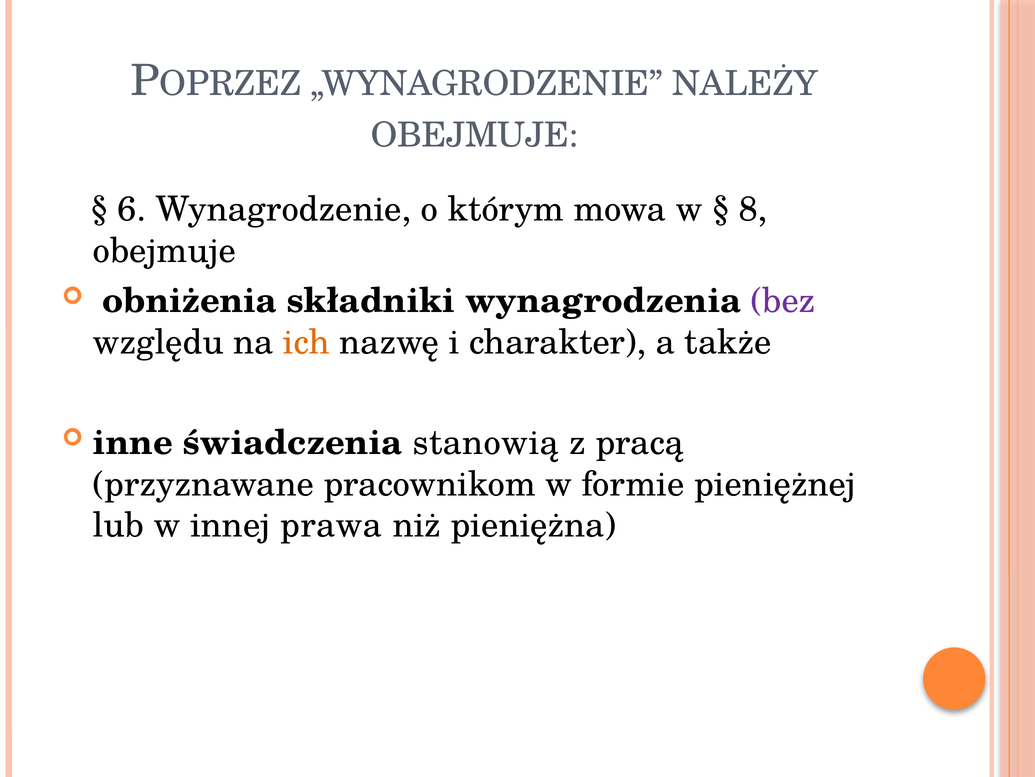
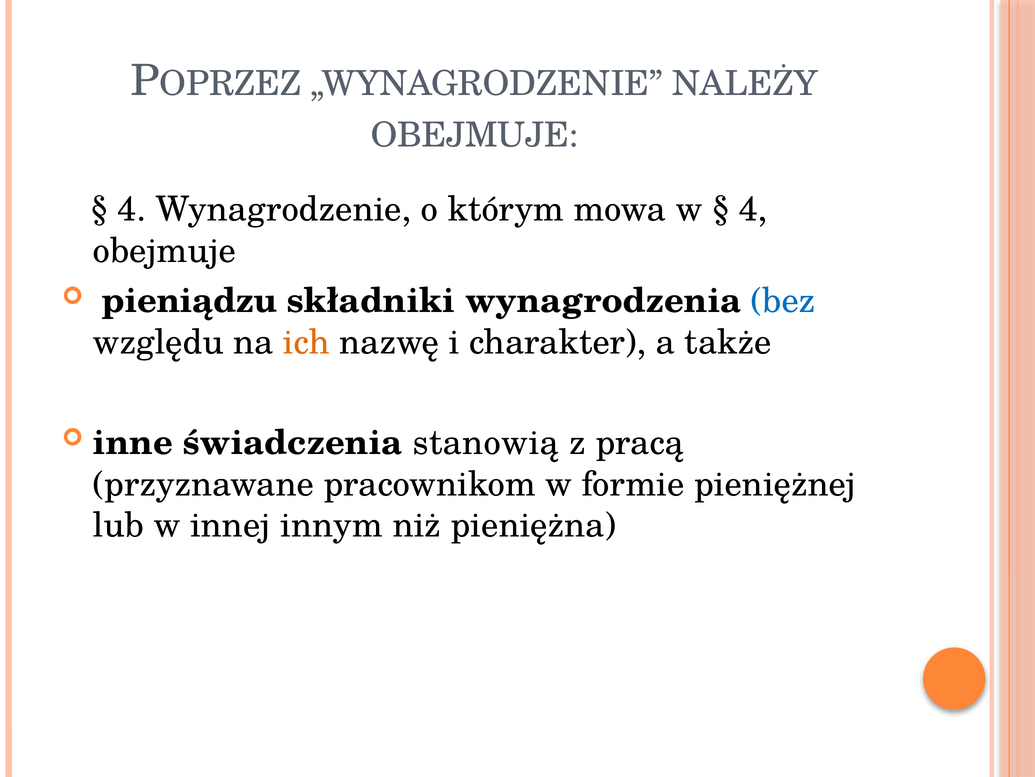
6: 6 -> 4 (132, 209)
8: 8 -> 4 (753, 209)
obniżenia: obniżenia -> pieniądzu (190, 301)
bez colour: purple -> blue (783, 301)
prawa: prawa -> innym (331, 525)
